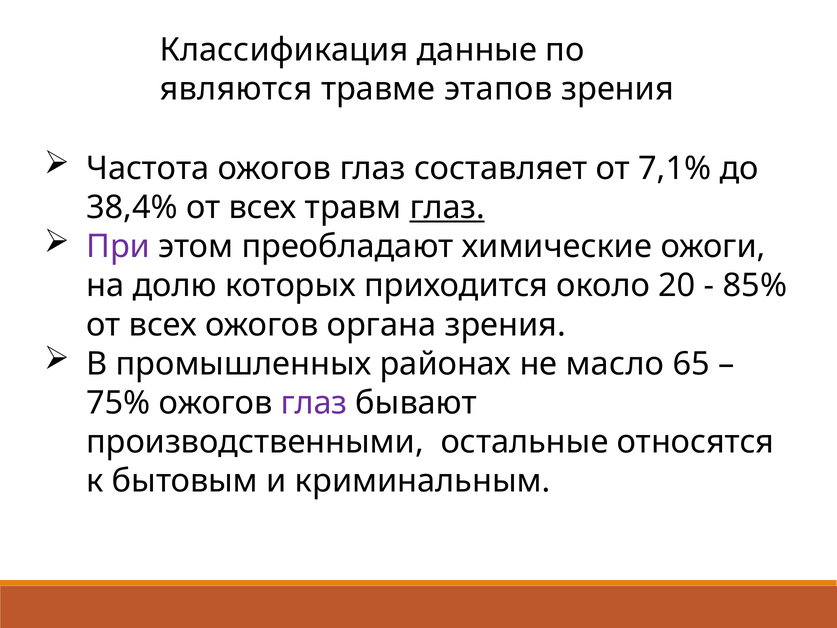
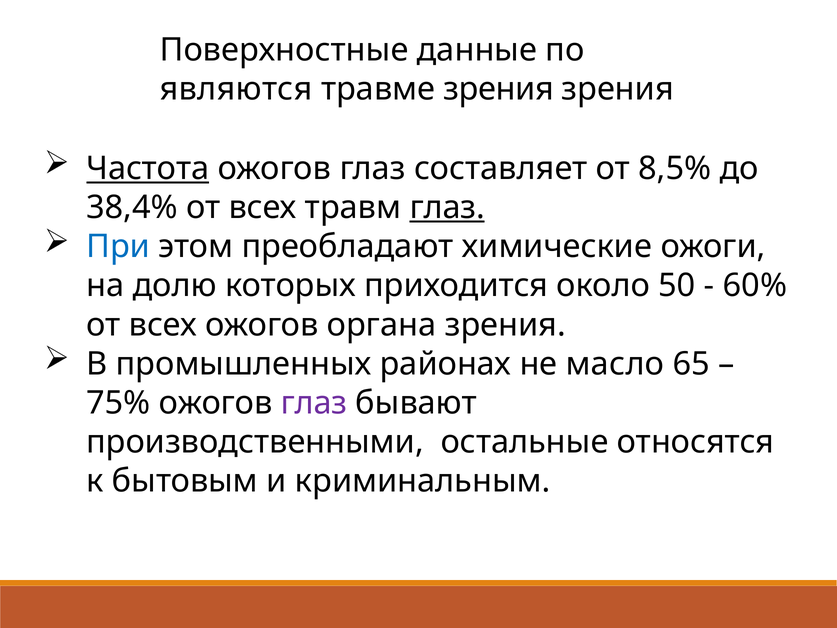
Классификация: Классификация -> Поверхностные (284, 50)
травме этапов: этапов -> зрения (499, 89)
Частота underline: none -> present (148, 168)
7,1%: 7,1% -> 8,5% (675, 168)
При colour: purple -> blue (118, 247)
20: 20 -> 50 (677, 286)
85%: 85% -> 60% (755, 286)
